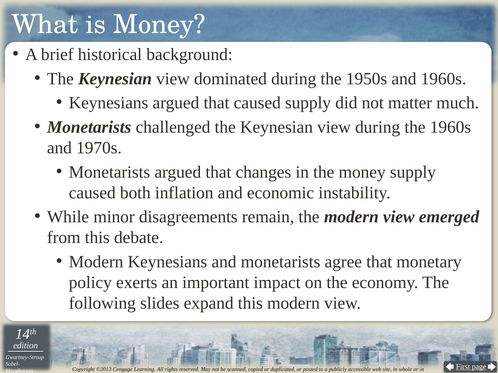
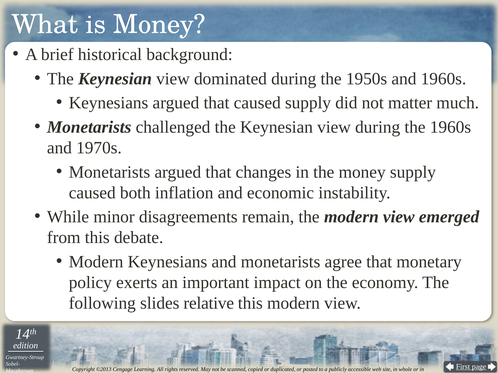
expand: expand -> relative (209, 304)
